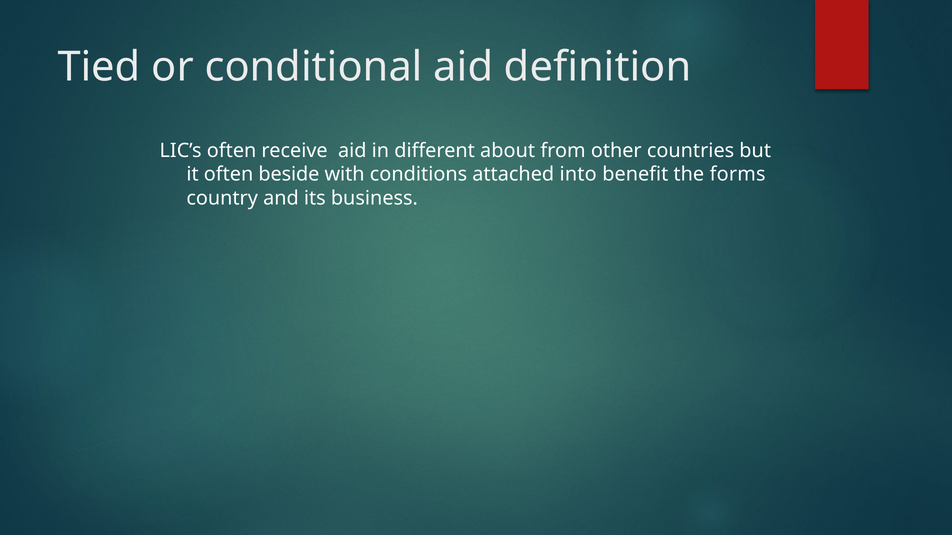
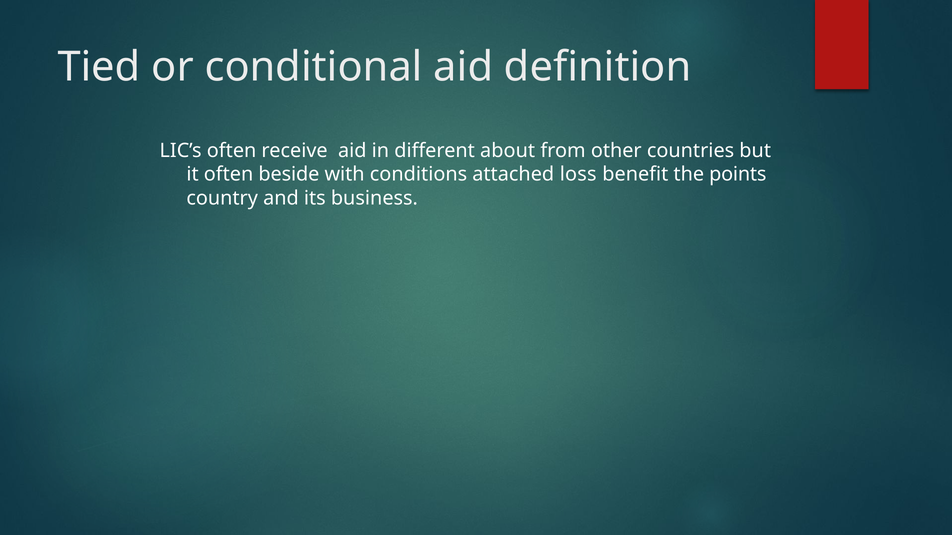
into: into -> loss (578, 175)
forms: forms -> points (738, 175)
